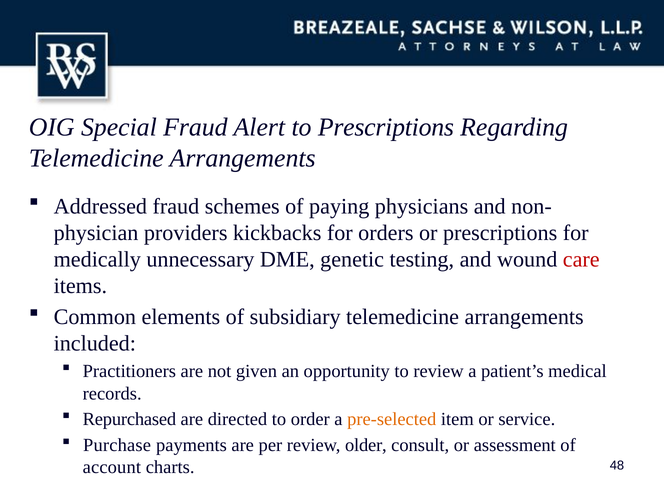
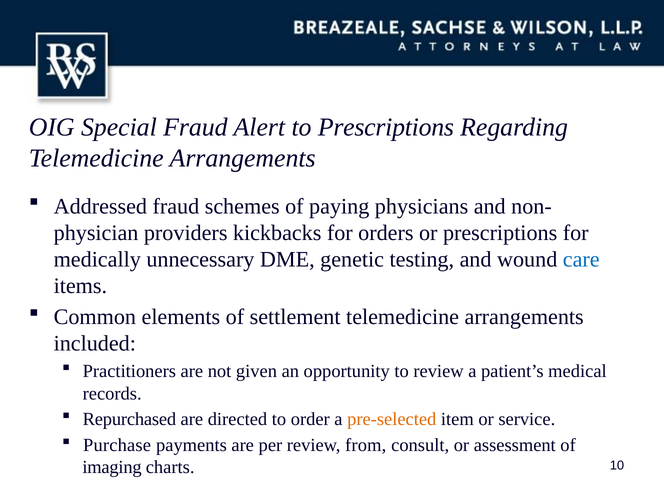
care colour: red -> blue (581, 259)
subsidiary: subsidiary -> settlement (295, 317)
older: older -> from (366, 445)
account: account -> imaging (112, 467)
48: 48 -> 10 (617, 465)
